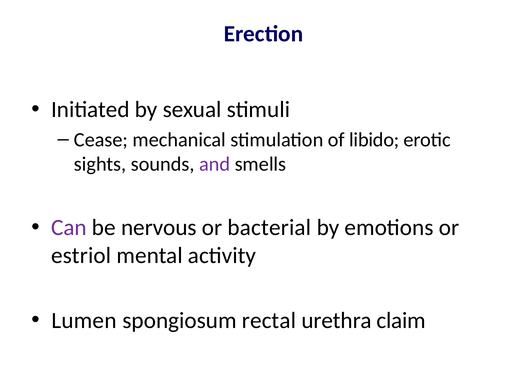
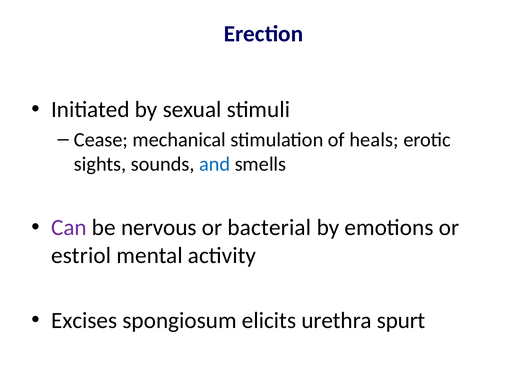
libido: libido -> heals (374, 140)
and colour: purple -> blue (215, 164)
Lumen: Lumen -> Excises (84, 321)
rectal: rectal -> elicits (269, 321)
claim: claim -> spurt (401, 321)
